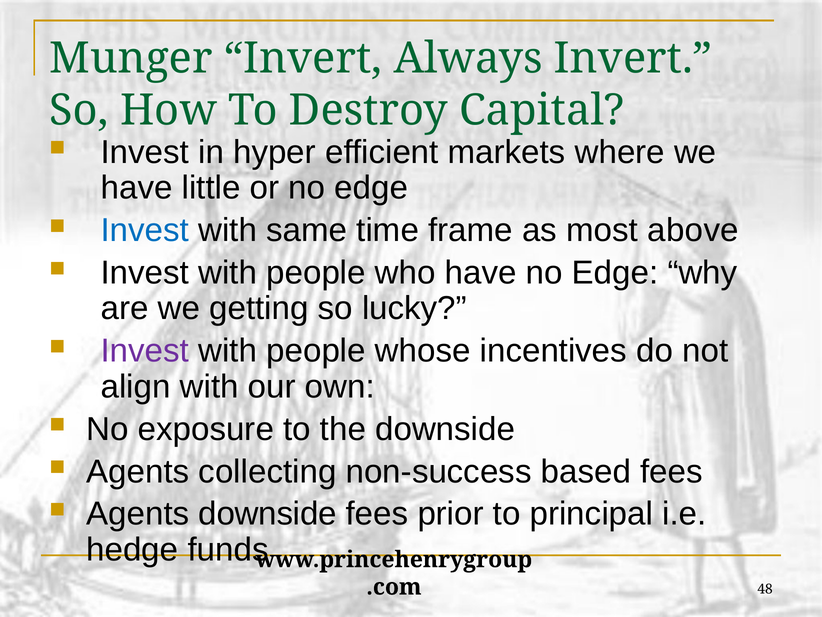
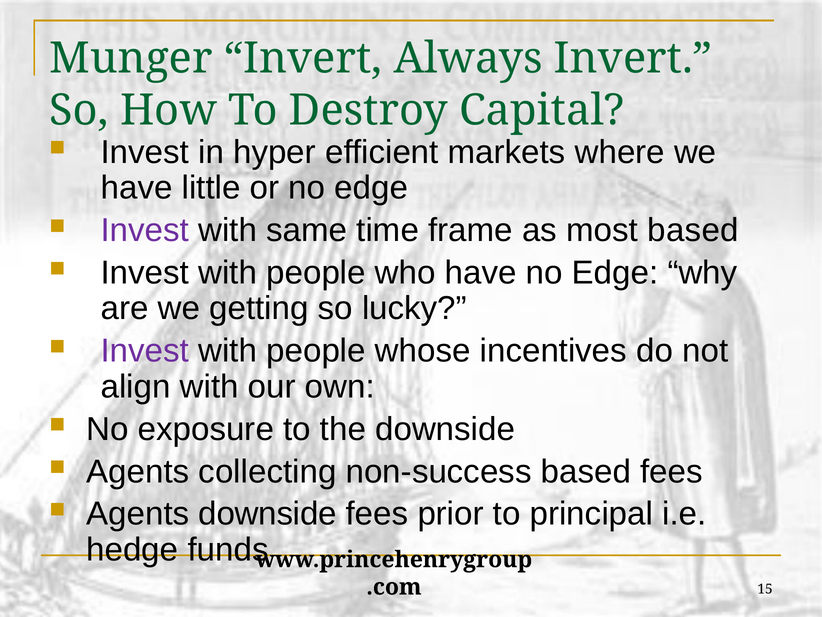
Invest colour: blue -> purple (145, 230)
most above: above -> based (693, 230)
48: 48 -> 15 (765, 589)
